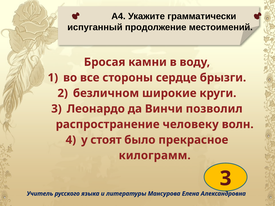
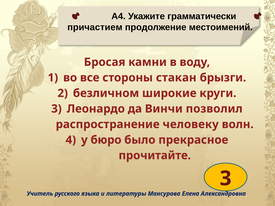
испуганный: испуганный -> причастием (95, 27)
сердце: сердце -> стакан (176, 78)
стоят: стоят -> бюро (106, 140)
килограмм: килограмм -> прочитайте (155, 156)
